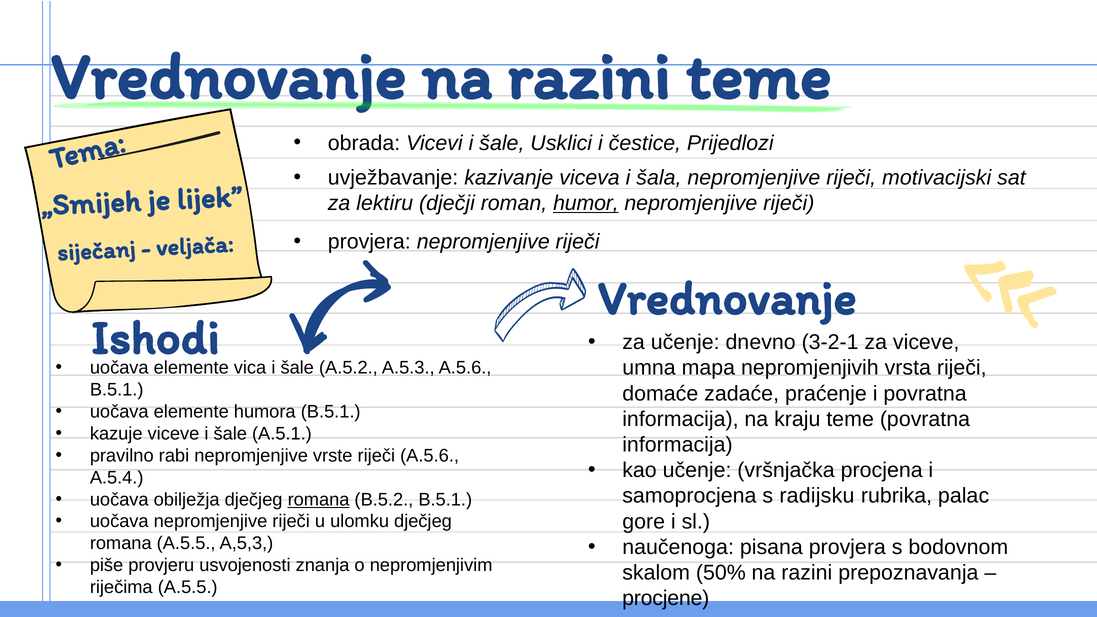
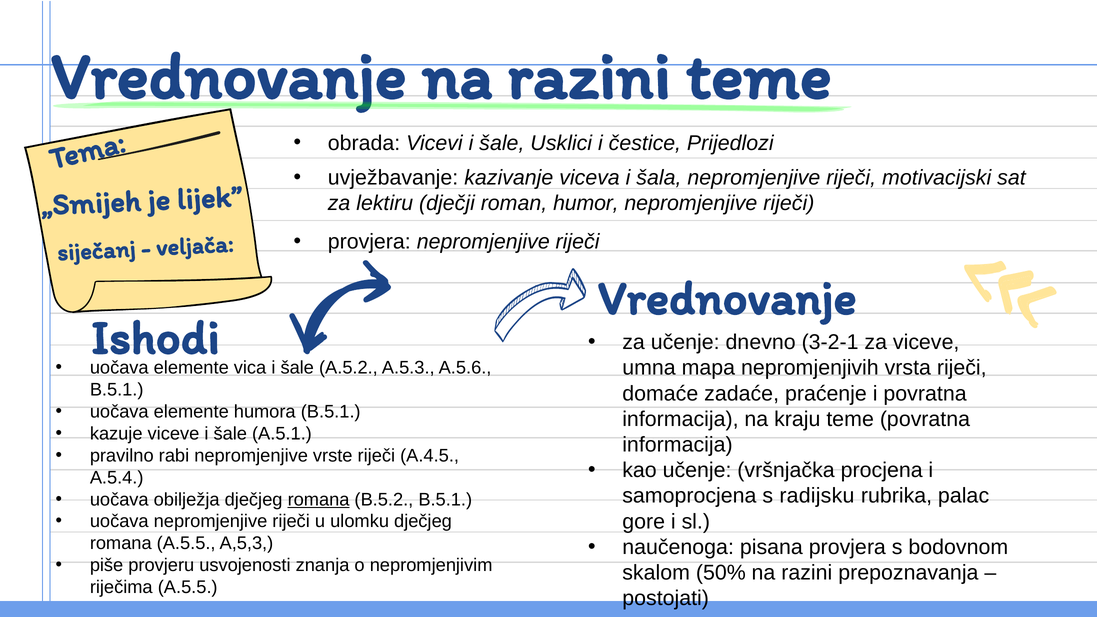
humor underline: present -> none (586, 203)
riječi A.5.6: A.5.6 -> A.4.5 (430, 456)
procjene: procjene -> postojati (666, 598)
